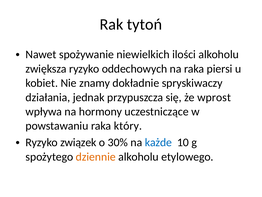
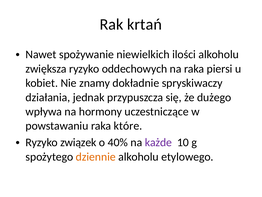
tytoń: tytoń -> krtań (144, 24)
wprost: wprost -> dużego (214, 97)
który: który -> które (128, 126)
30%: 30% -> 40% (118, 142)
każde colour: blue -> purple (158, 142)
